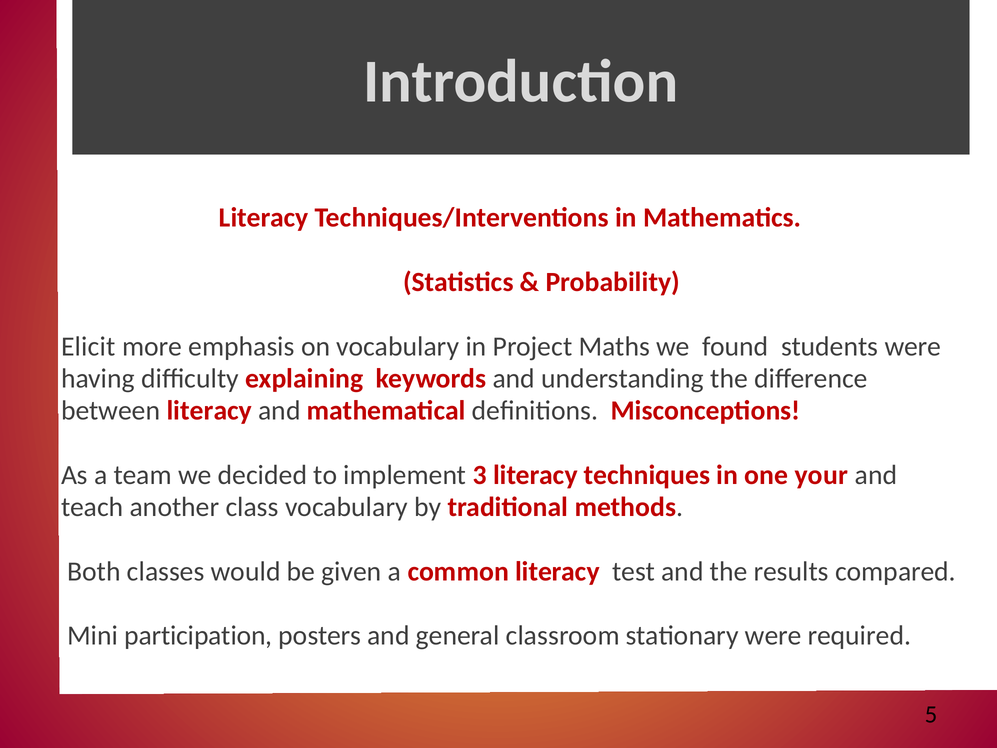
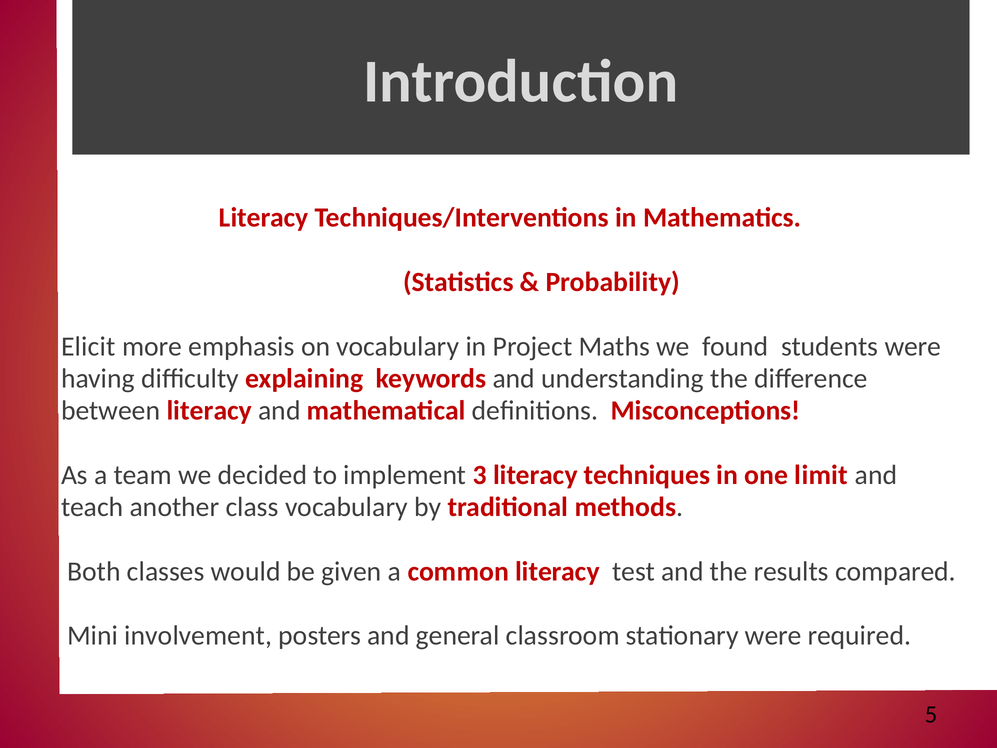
your: your -> limit (821, 475)
participation: participation -> involvement (198, 635)
